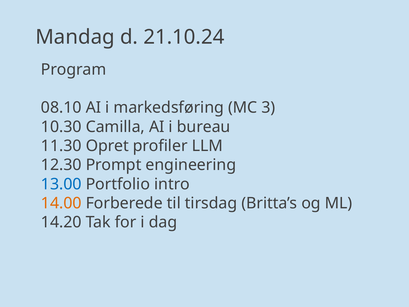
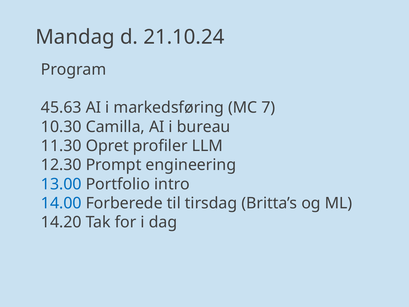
08.10: 08.10 -> 45.63 (61, 108)
3: 3 -> 7 (268, 108)
14.00 colour: orange -> blue (61, 203)
